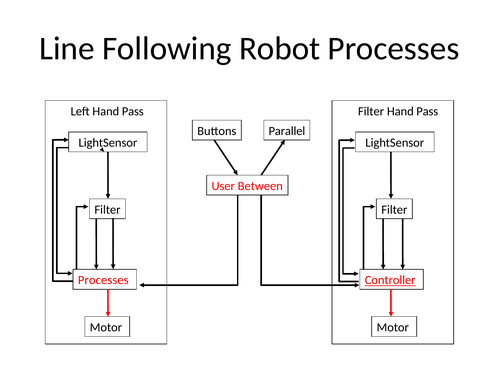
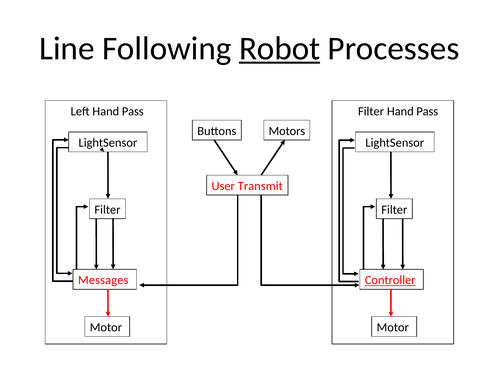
Robot underline: none -> present (280, 48)
Parallel: Parallel -> Motors (287, 131)
Between: Between -> Transmit (260, 186)
Processes: Processes -> Messages (103, 280)
